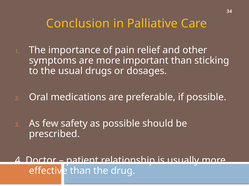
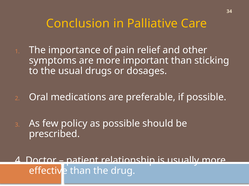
safety: safety -> policy (74, 124)
